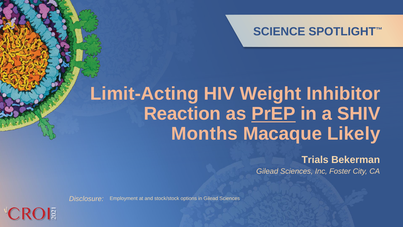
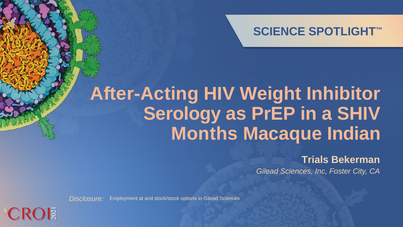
Limit-Acting: Limit-Acting -> After-Acting (144, 94)
Reaction: Reaction -> Serology (182, 114)
PrEP underline: present -> none (274, 114)
Likely: Likely -> Indian (354, 134)
